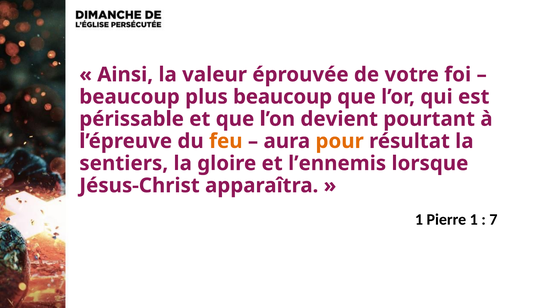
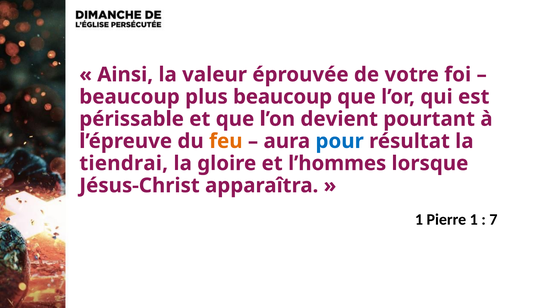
pour colour: orange -> blue (340, 141)
sentiers: sentiers -> tiendrai (124, 163)
l’ennemis: l’ennemis -> l’hommes (337, 163)
